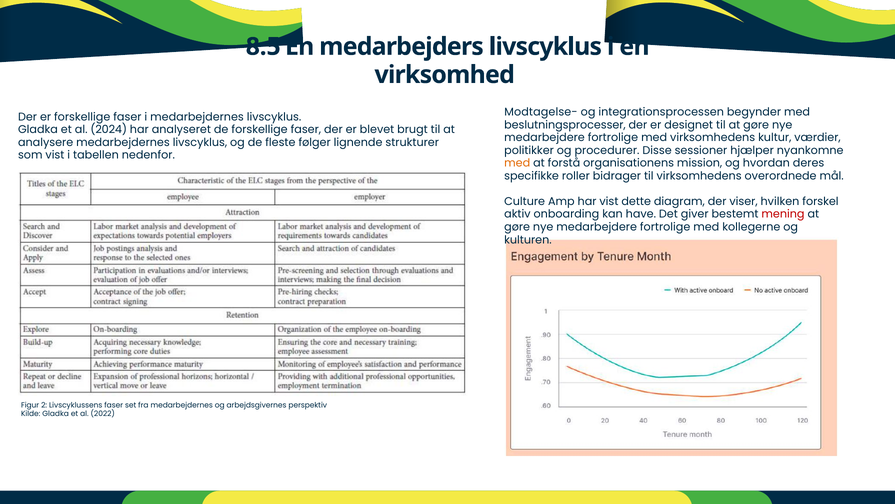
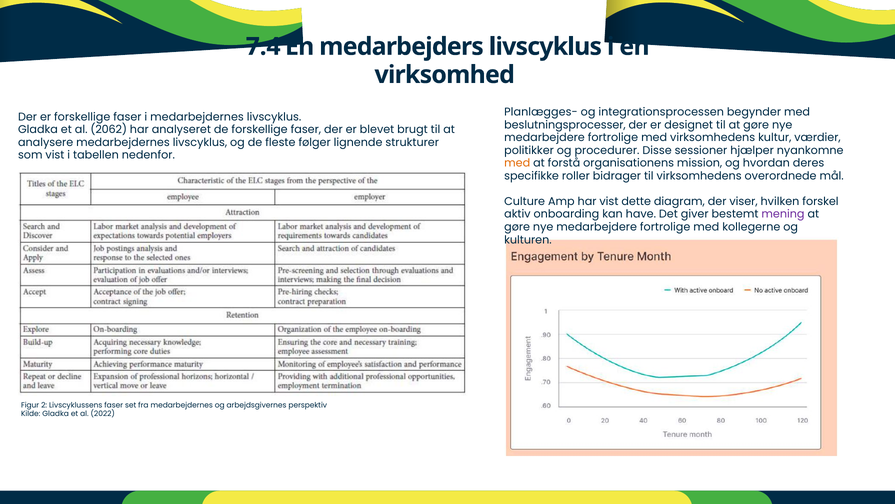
8.5: 8.5 -> 7.4 (263, 47)
Modtagelse-: Modtagelse- -> Planlægges- (541, 112)
2024: 2024 -> 2062 (109, 130)
mening colour: red -> purple (783, 214)
